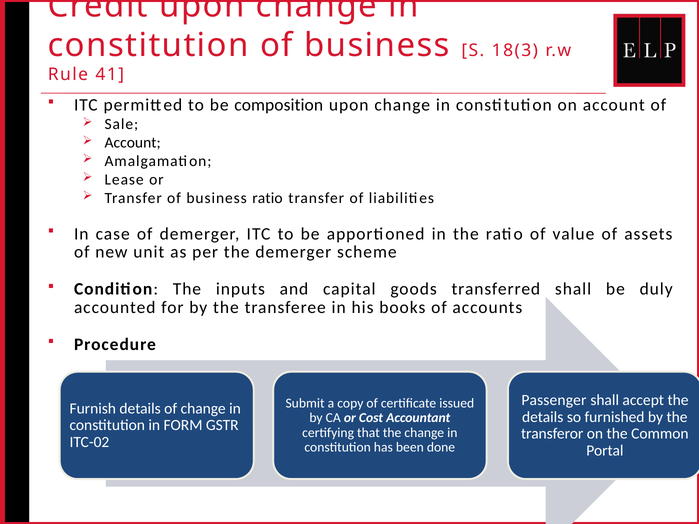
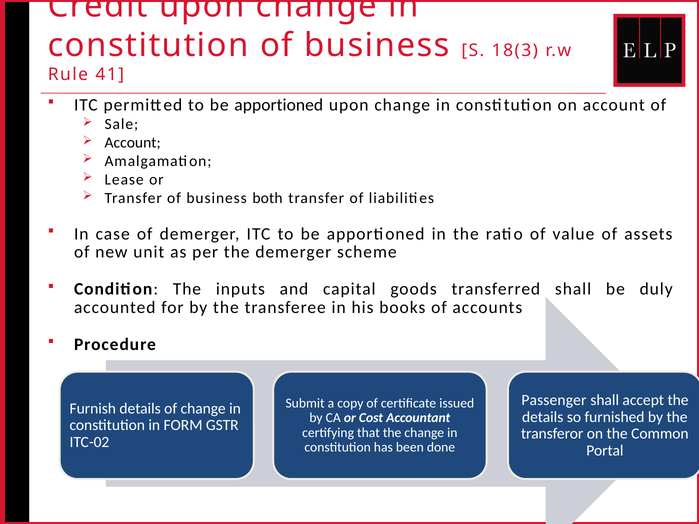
permitted to be composition: composition -> apportioned (279, 105)
business ratio: ratio -> both (267, 198)
